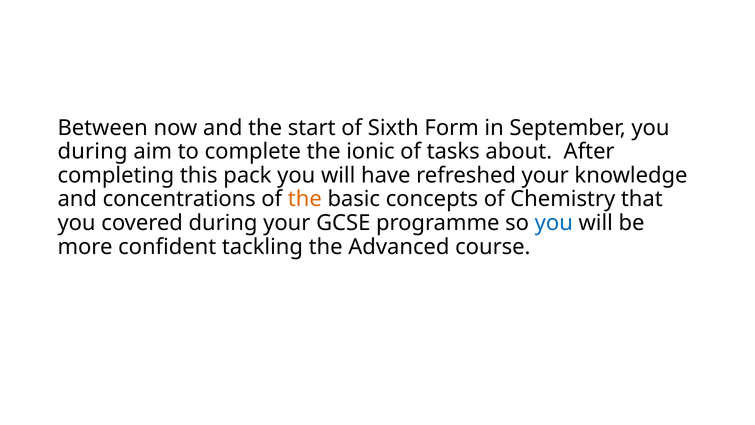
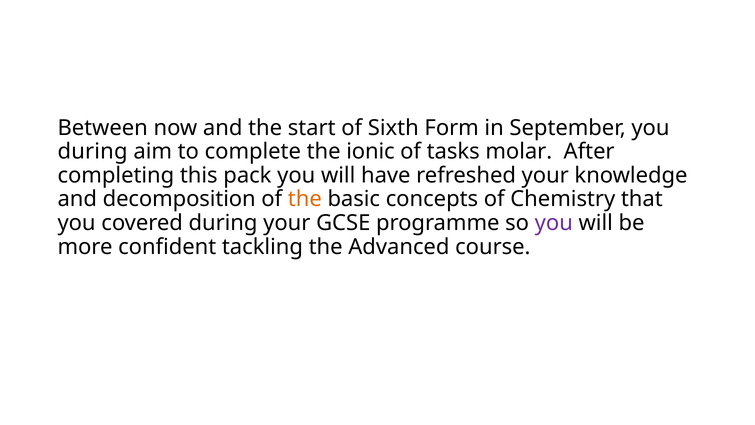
about: about -> molar (519, 151)
concentrations: concentrations -> decomposition (179, 199)
you colour: blue -> purple (554, 223)
